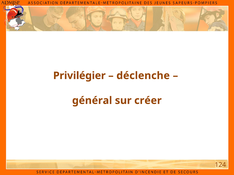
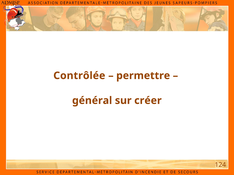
Privilégier: Privilégier -> Contrôlée (79, 76)
déclenche: déclenche -> permettre (143, 76)
